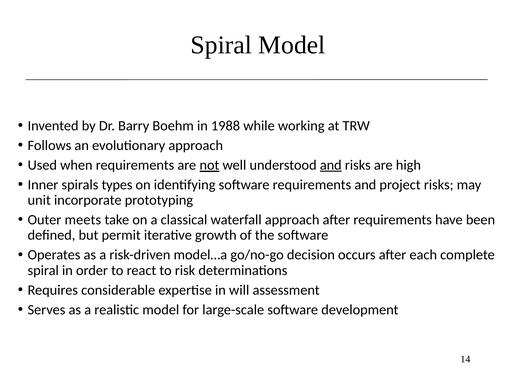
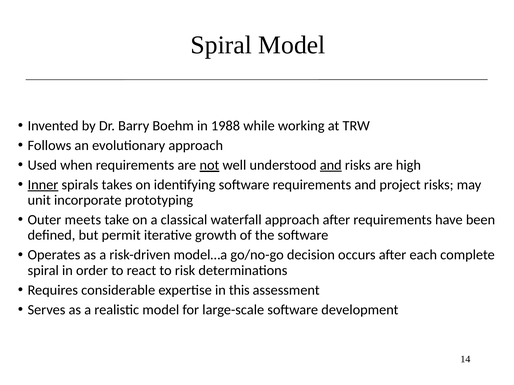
Inner underline: none -> present (43, 185)
types: types -> takes (117, 185)
will: will -> this (239, 290)
